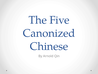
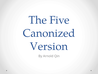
Chinese: Chinese -> Version (49, 46)
